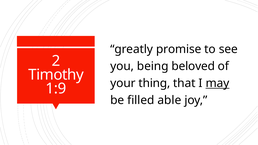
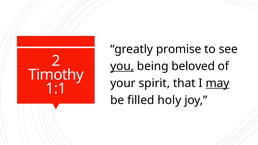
you underline: none -> present (122, 66)
thing: thing -> spirit (154, 83)
1:9: 1:9 -> 1:1 (56, 89)
able: able -> holy (169, 100)
